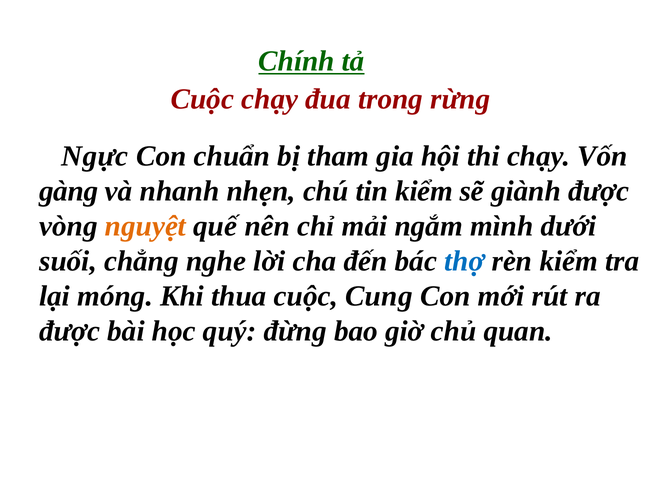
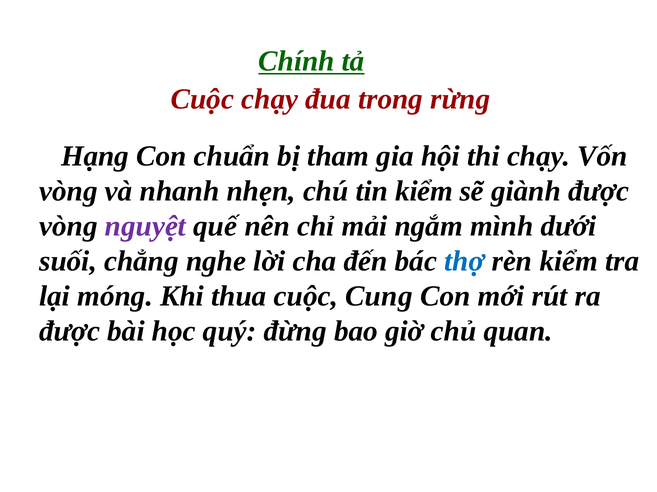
Ngực: Ngực -> Hạng (95, 156)
gàng: gàng -> vòng (68, 191)
nguyệt colour: orange -> purple (146, 227)
